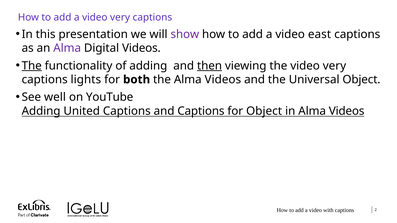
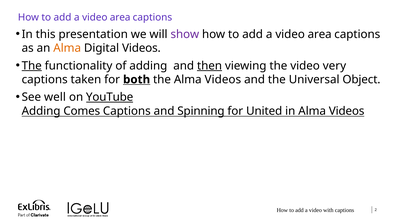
very: very -> area (120, 17)
east: east -> area (320, 34)
Alma colour: purple -> orange (67, 48)
lights: lights -> taken (86, 80)
both underline: none -> present (137, 80)
YouTube underline: none -> present (110, 97)
United: United -> Comes (82, 111)
and Captions: Captions -> Spinning (201, 111)
for Object: Object -> United (264, 111)
